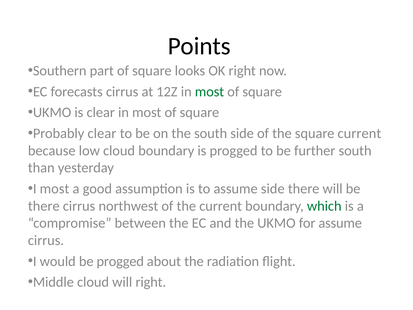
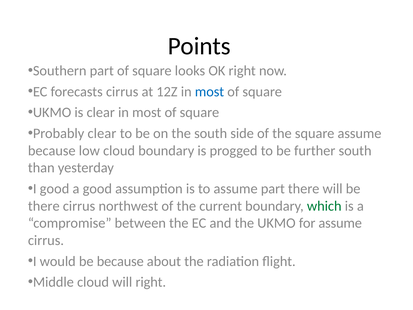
most colour: green -> blue (209, 92)
square current: current -> assume (359, 133)
I most: most -> good (55, 189)
assume side: side -> part (273, 189)
be progged: progged -> because (120, 261)
